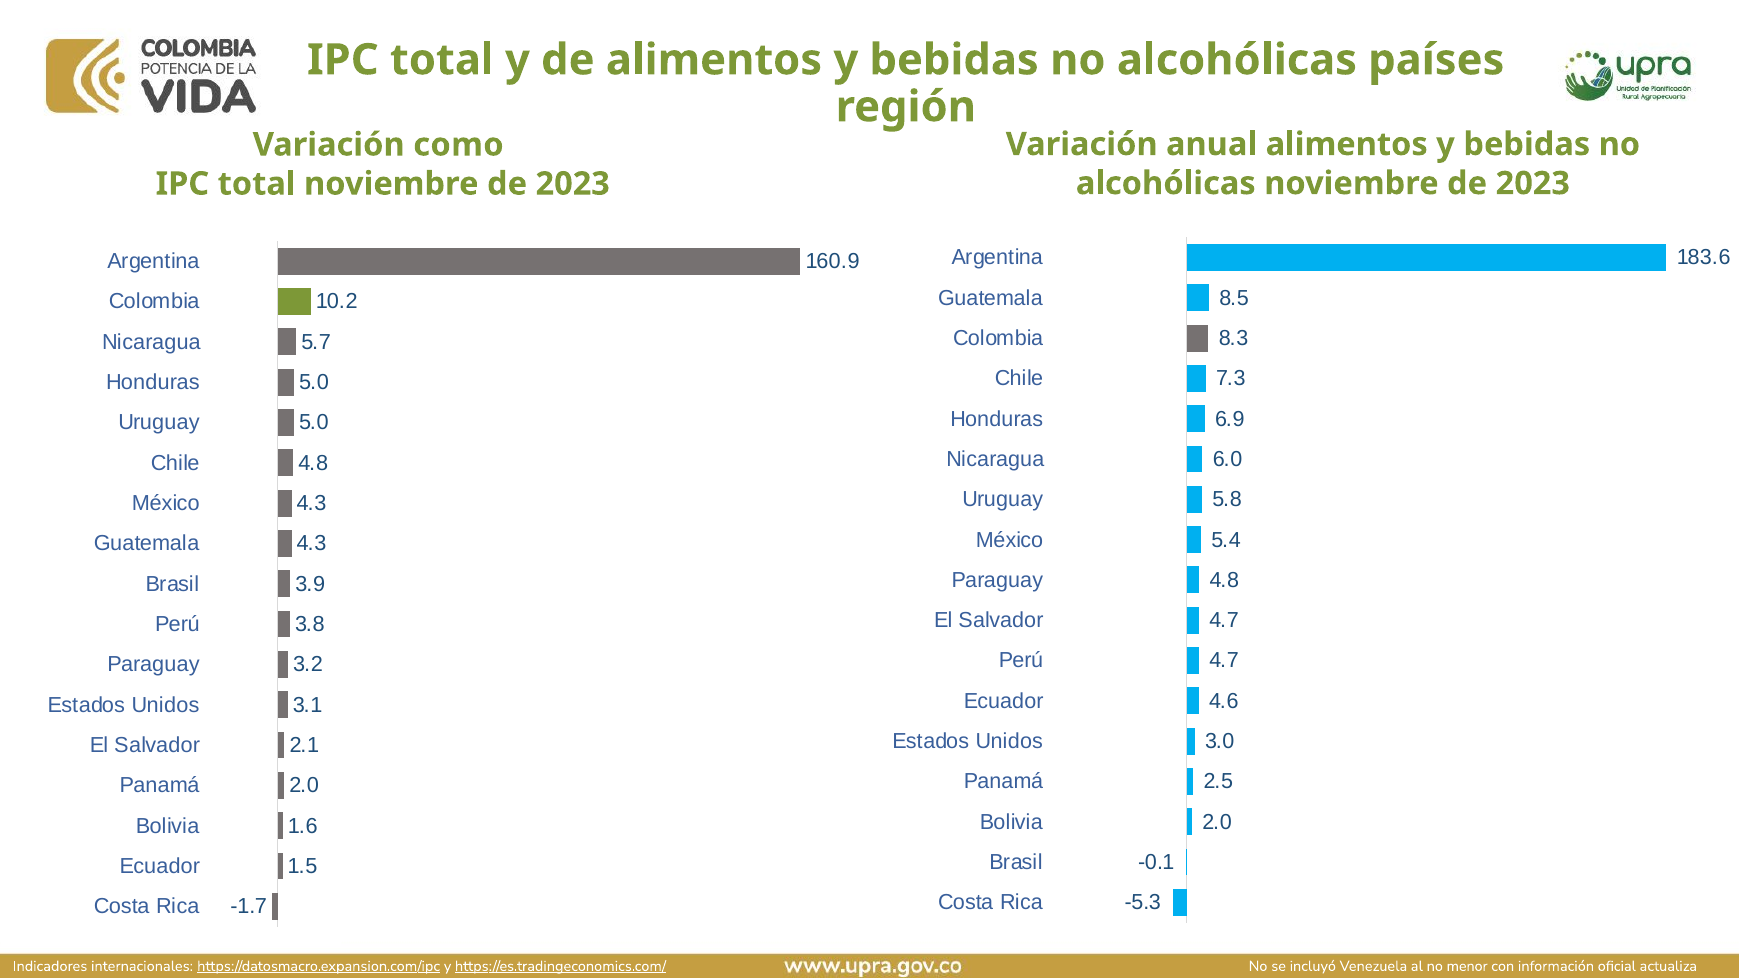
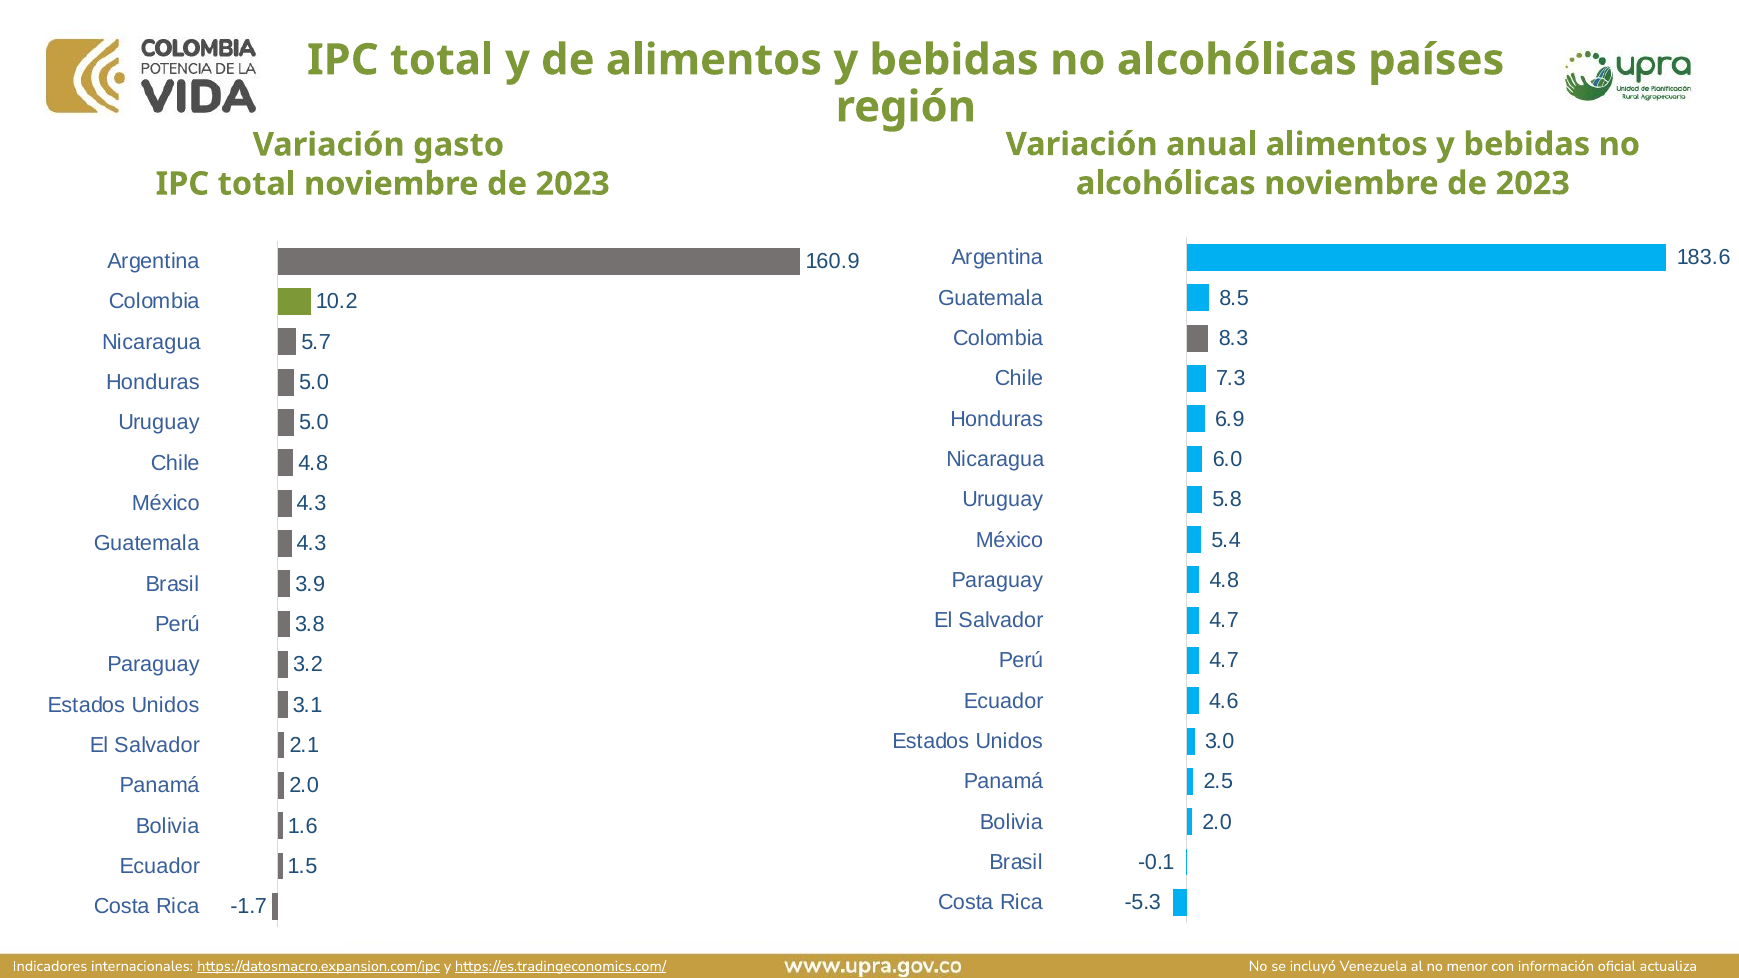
como: como -> gasto (459, 145)
